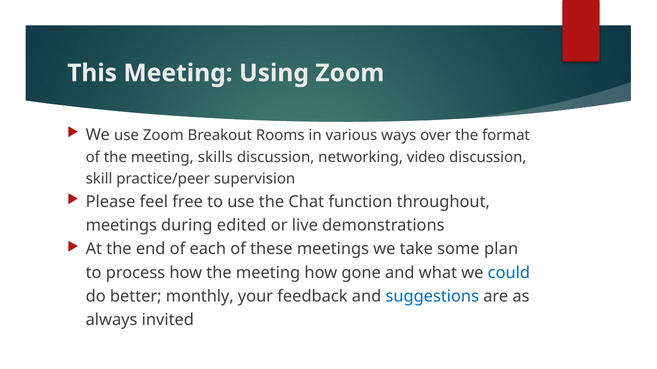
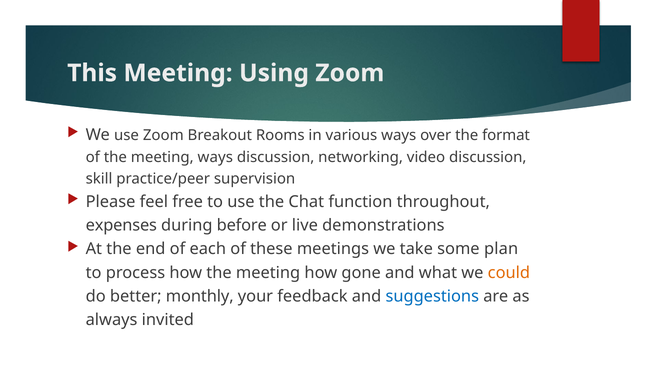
meeting skills: skills -> ways (215, 158)
meetings: meetings -> expenses (121, 226)
edited: edited -> before (242, 226)
could colour: blue -> orange (509, 273)
